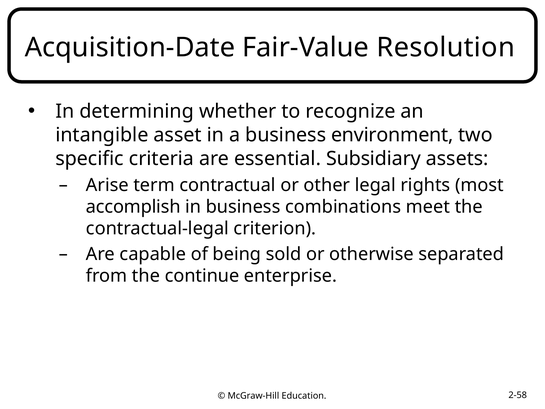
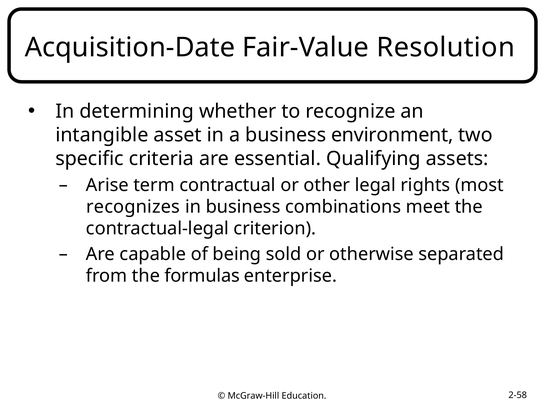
Subsidiary: Subsidiary -> Qualifying (373, 159)
accomplish: accomplish -> recognizes (133, 207)
continue: continue -> formulas (202, 276)
